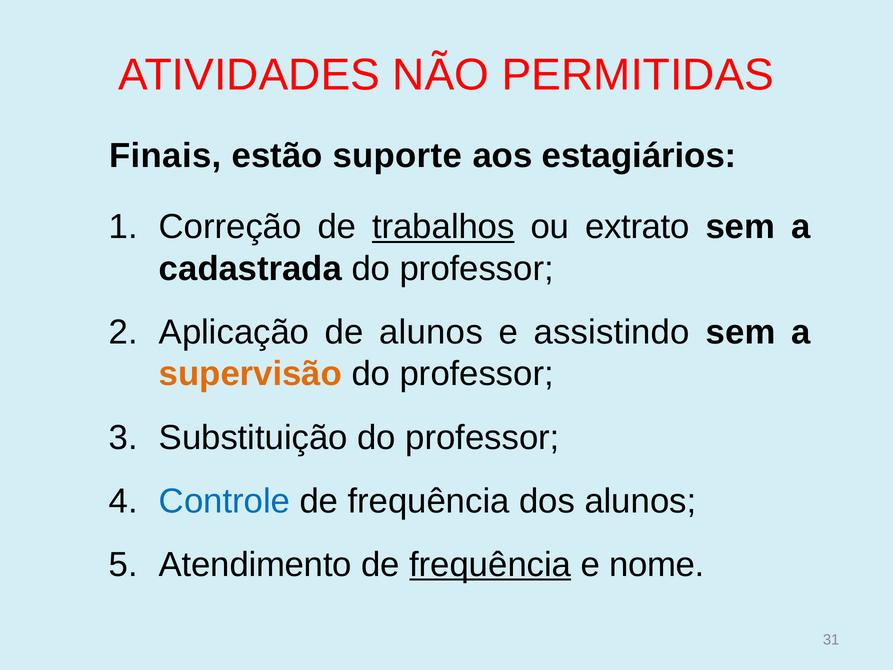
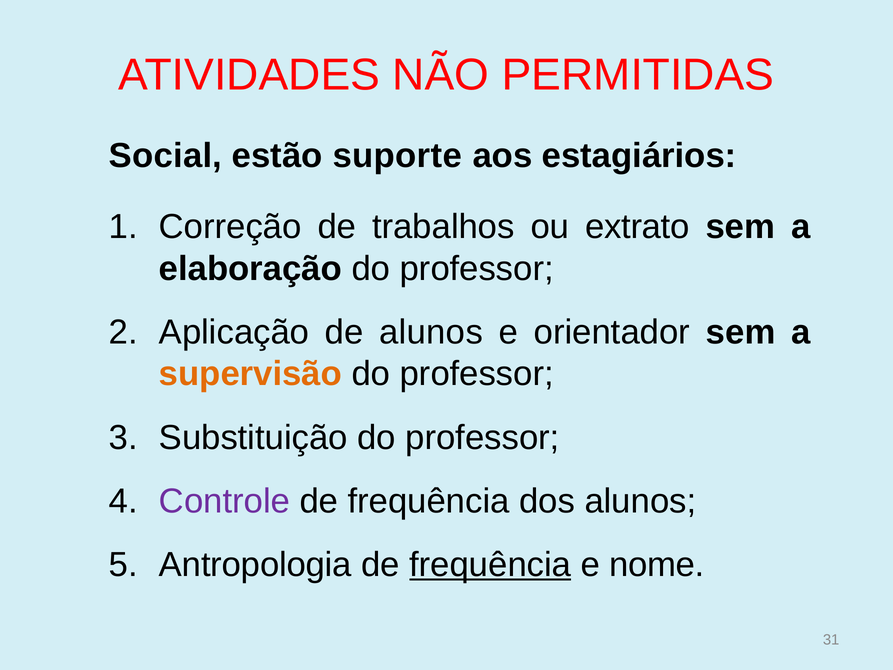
Finais: Finais -> Social (165, 156)
trabalhos underline: present -> none (443, 227)
cadastrada: cadastrada -> elaboração (250, 269)
assistindo: assistindo -> orientador (612, 332)
Controle colour: blue -> purple (224, 501)
Atendimento: Atendimento -> Antropologia (255, 564)
